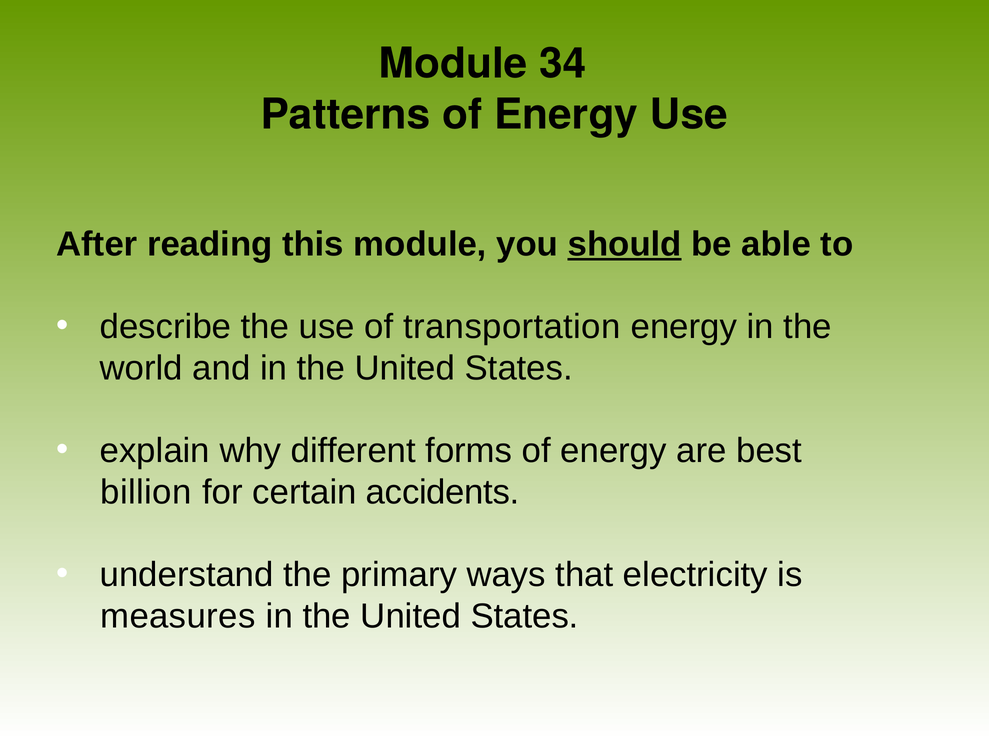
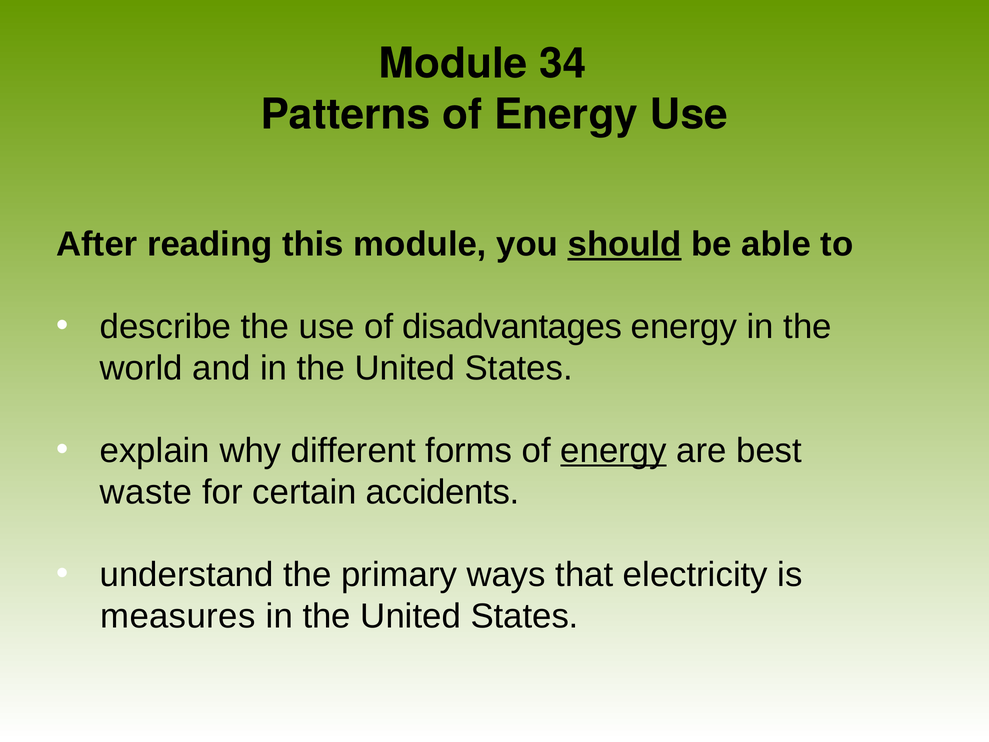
transportation: transportation -> disadvantages (512, 326)
energy underline: none -> present (614, 451)
billion: billion -> waste (146, 492)
